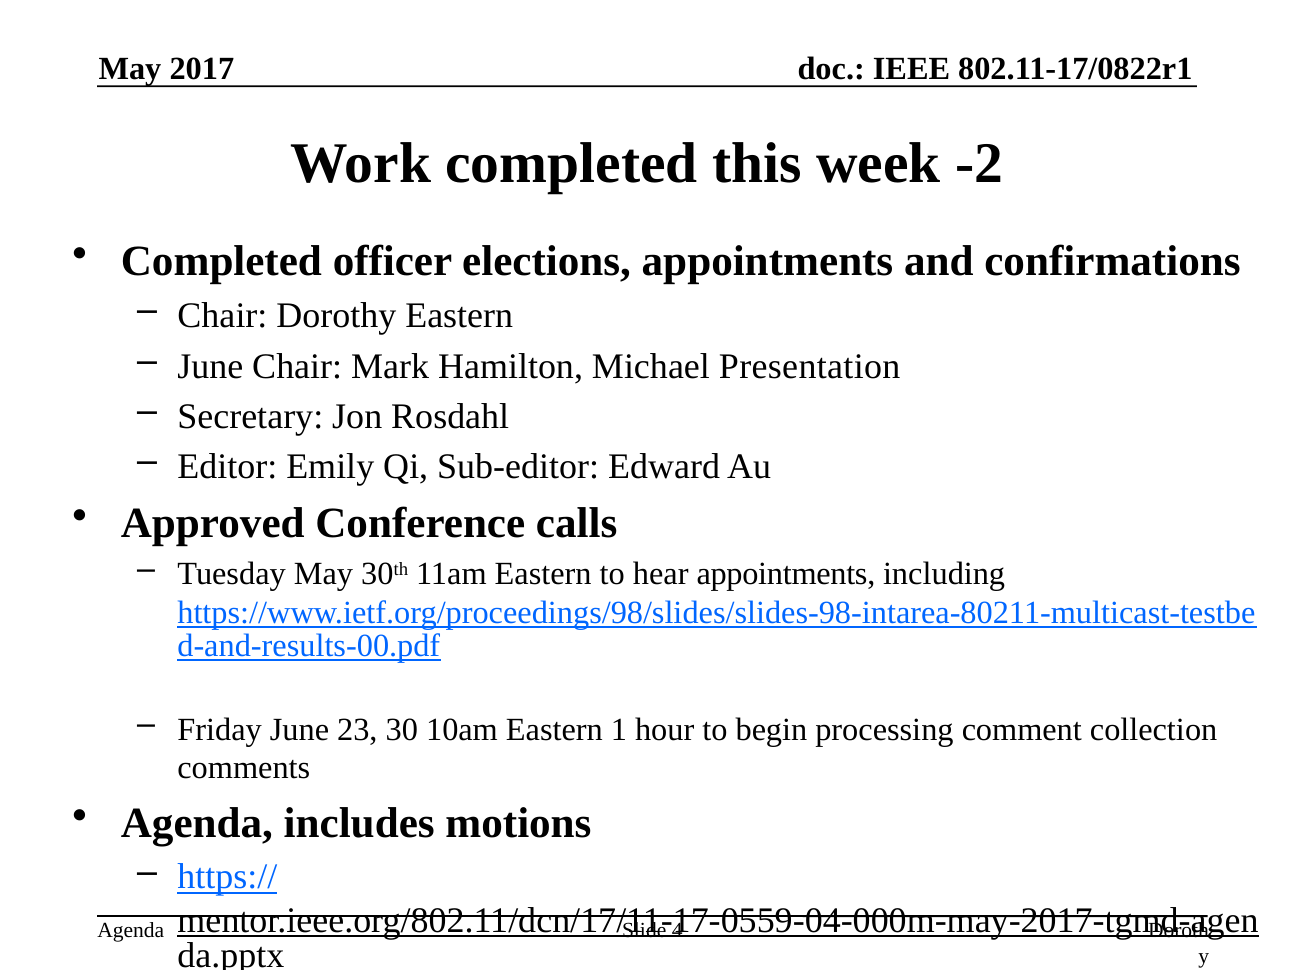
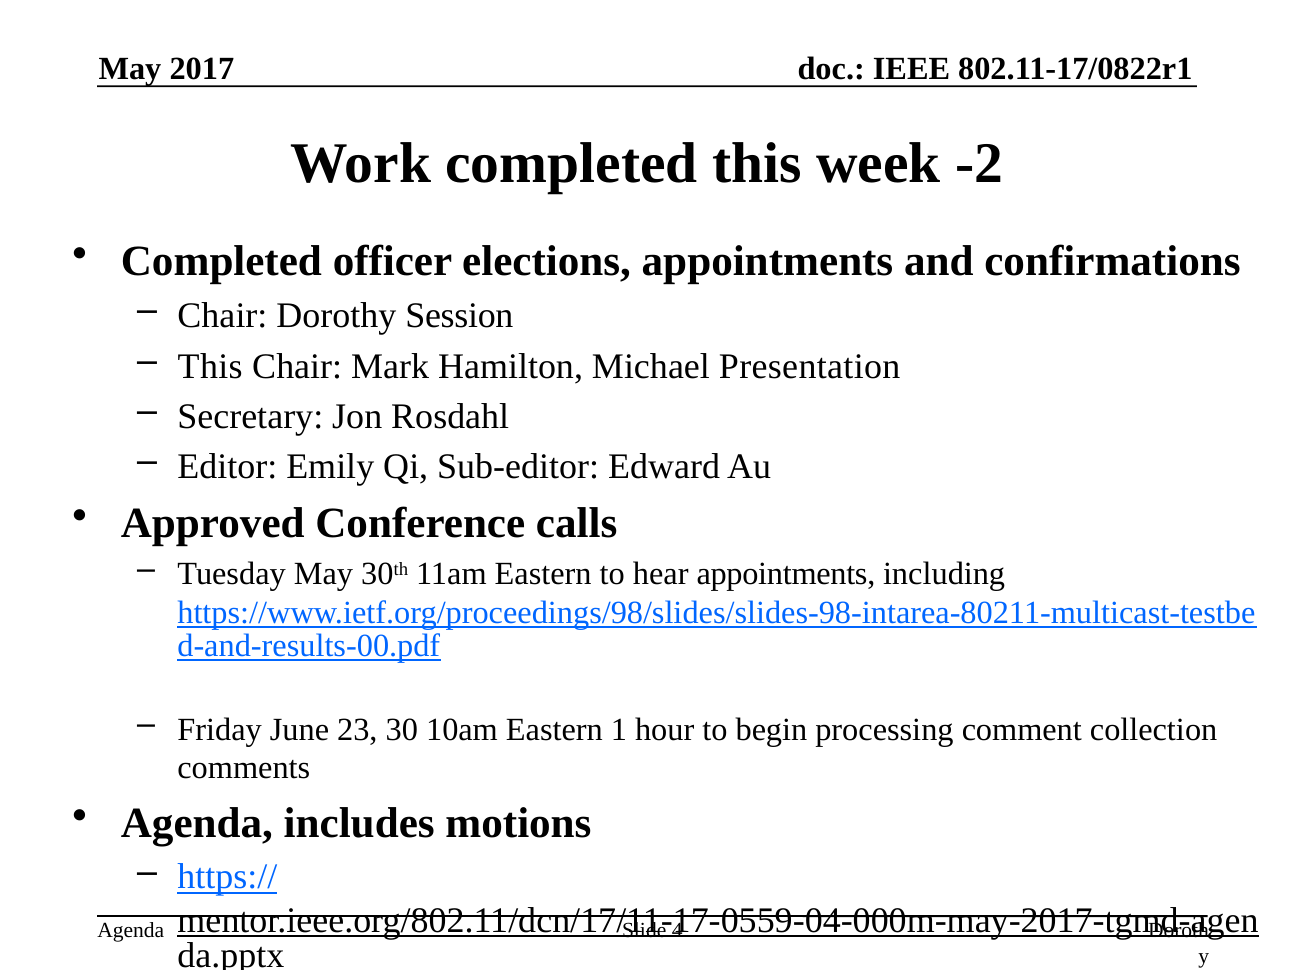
Dorothy Eastern: Eastern -> Session (459, 316)
June: June -> This (210, 366)
